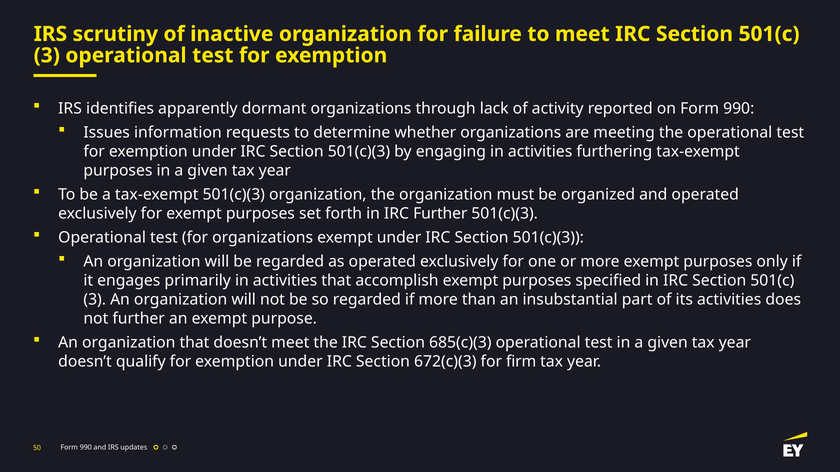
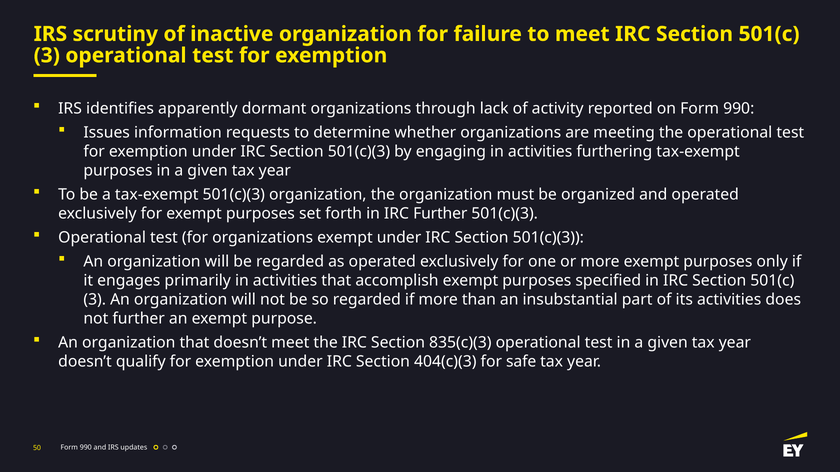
685(c)(3: 685(c)(3 -> 835(c)(3 (460, 343)
672(c)(3: 672(c)(3 -> 404(c)(3 (445, 362)
firm: firm -> safe (521, 362)
